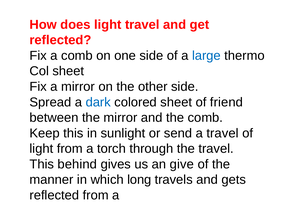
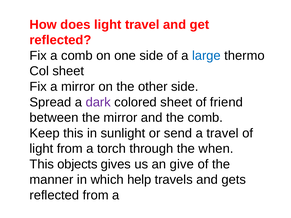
dark colour: blue -> purple (98, 102)
the travel: travel -> when (216, 149)
behind: behind -> objects (77, 164)
long: long -> help (139, 180)
